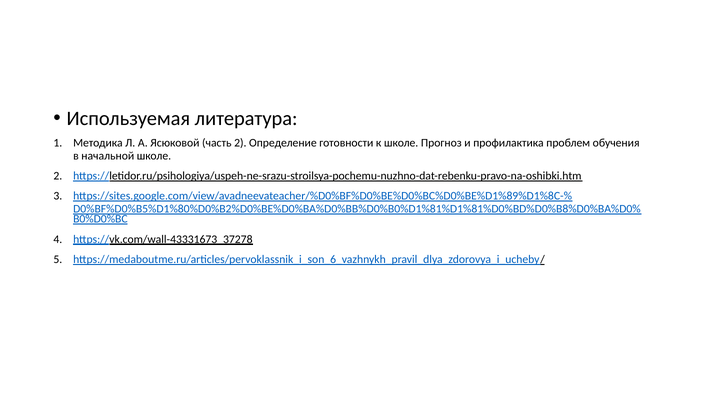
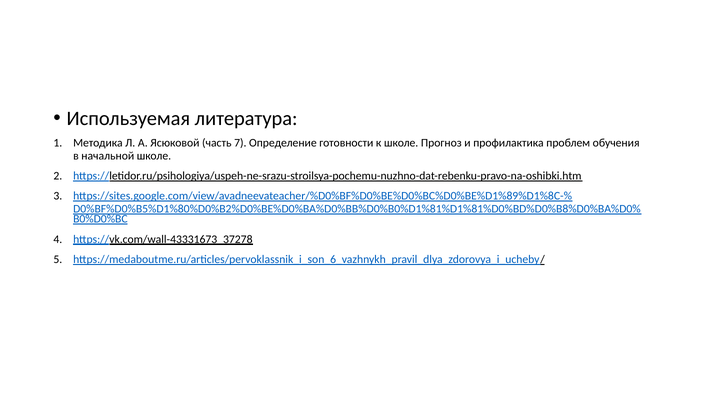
часть 2: 2 -> 7 (240, 143)
